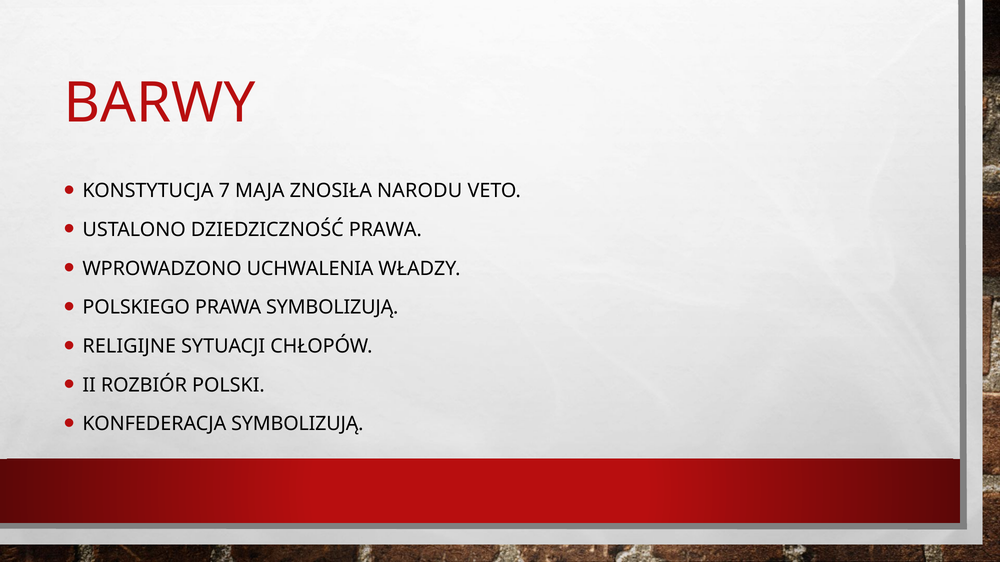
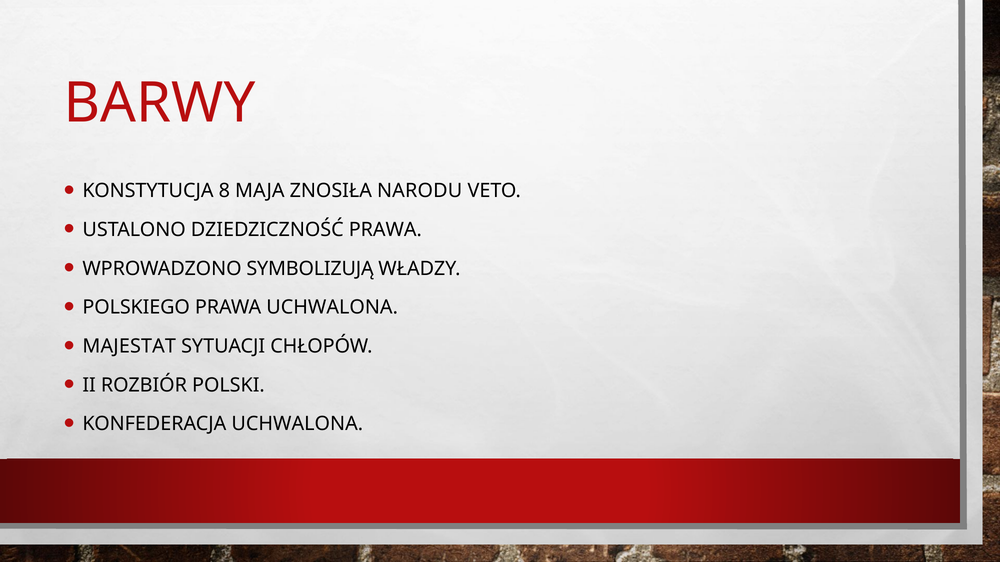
7: 7 -> 8 (224, 191)
UCHWALENIA: UCHWALENIA -> SYMBOLIZUJĄ (310, 269)
PRAWA SYMBOLIZUJĄ: SYMBOLIZUJĄ -> UCHWALONA (332, 308)
RELIGIJNE: RELIGIJNE -> MAJESTAT (129, 346)
KONFEDERACJA SYMBOLIZUJĄ: SYMBOLIZUJĄ -> UCHWALONA (297, 424)
